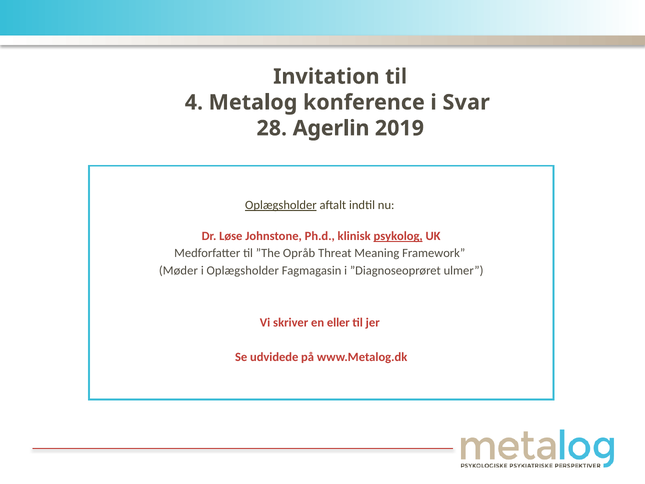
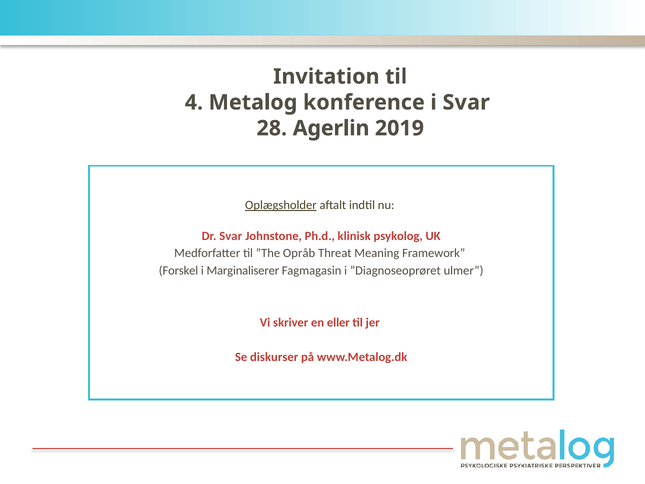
Dr Løse: Løse -> Svar (231, 236)
psykolog underline: present -> none (398, 236)
Møder: Møder -> Forskel (179, 270)
i Oplægsholder: Oplægsholder -> Marginaliserer (243, 270)
udvidede: udvidede -> diskurser (274, 357)
